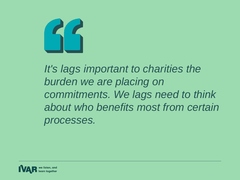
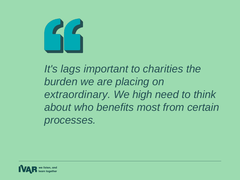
commitments: commitments -> extraordinary (78, 95)
We lags: lags -> high (142, 95)
